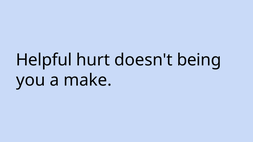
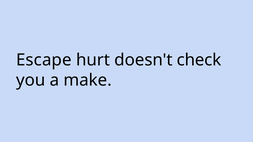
Helpful: Helpful -> Escape (44, 60)
being: being -> check (199, 60)
